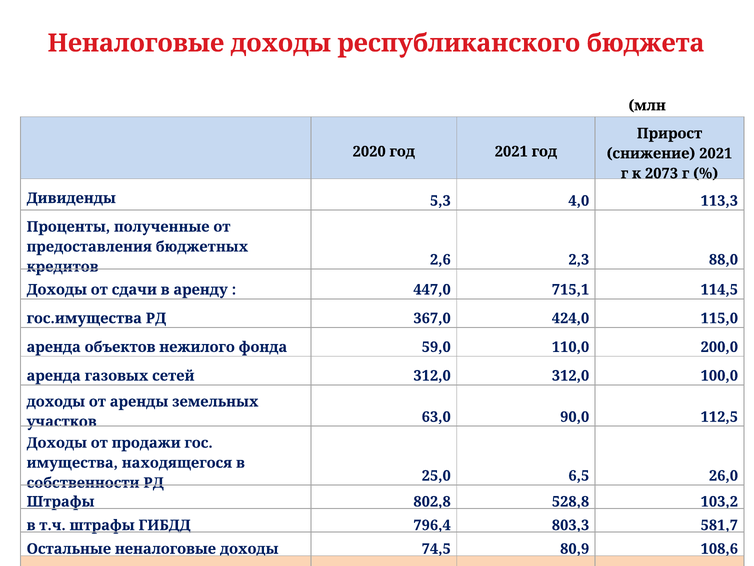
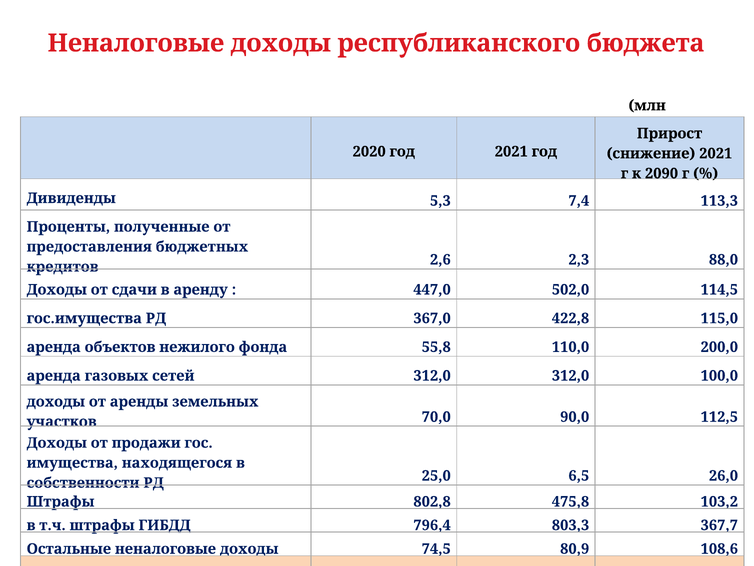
2073: 2073 -> 2090 (661, 173)
4,0: 4,0 -> 7,4 (579, 201)
715,1: 715,1 -> 502,0 (571, 289)
424,0: 424,0 -> 422,8 (571, 318)
59,0: 59,0 -> 55,8 (436, 347)
63,0: 63,0 -> 70,0 (436, 417)
528,8: 528,8 -> 475,8 (571, 501)
581,7: 581,7 -> 367,7 (719, 525)
